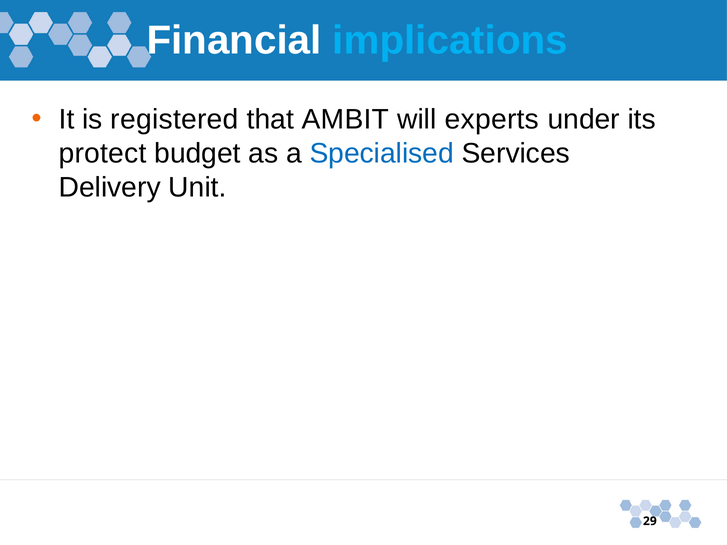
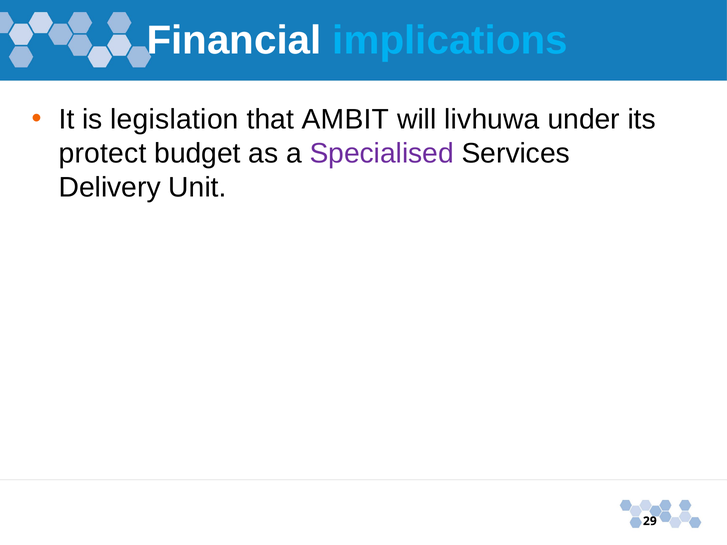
registered: registered -> legislation (175, 120)
experts: experts -> livhuwa (492, 120)
Specialised colour: blue -> purple (382, 153)
